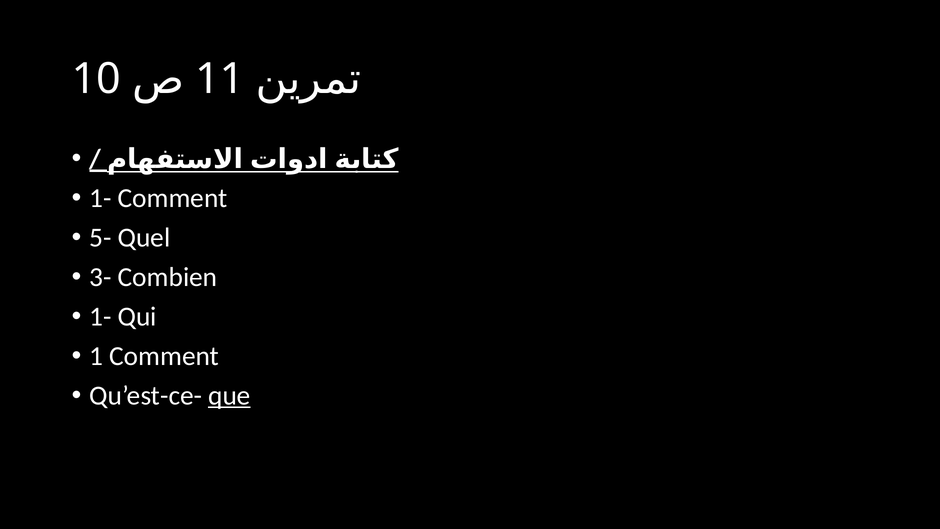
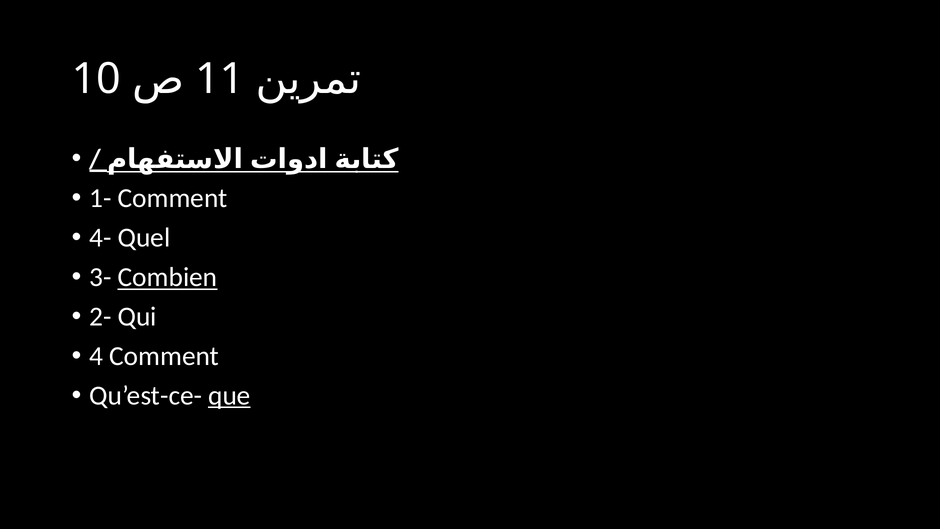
5-: 5- -> 4- (100, 238)
Combien underline: none -> present (167, 277)
1-: 1- -> 2- (100, 317)
1: 1 -> 4 (96, 356)
